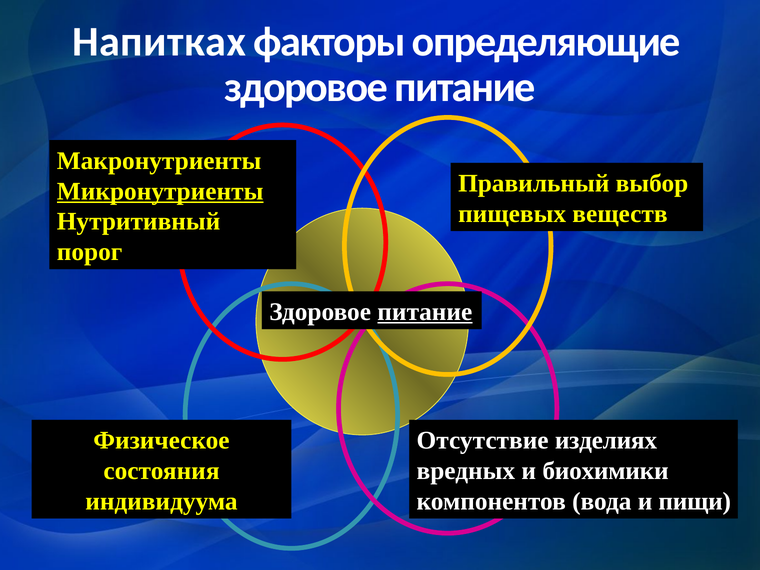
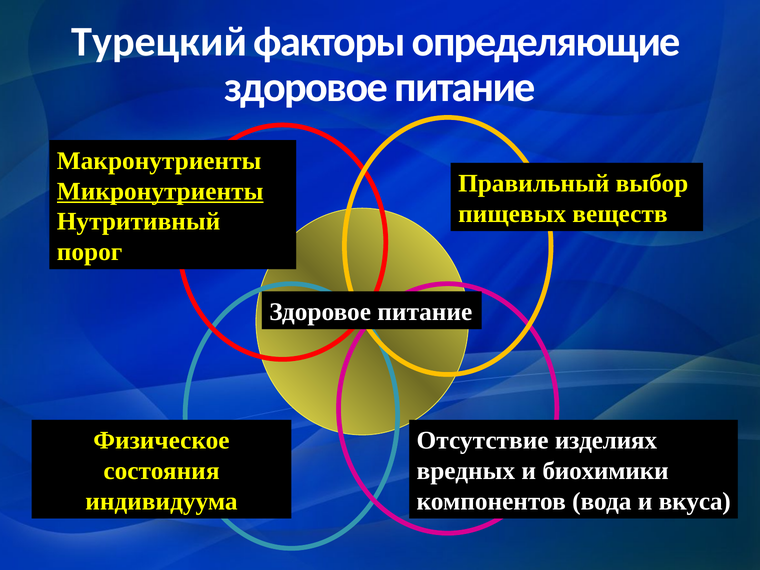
Напитках: Напитках -> Турецкий (159, 42)
питание underline: present -> none (425, 312)
пищи: пищи -> вкуса (695, 501)
